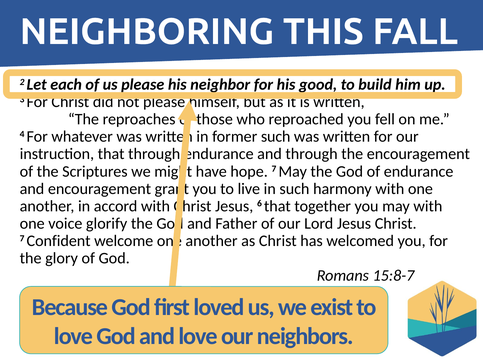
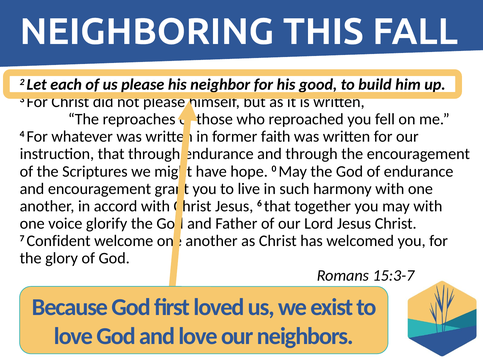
former such: such -> faith (276, 137)
hope 7: 7 -> 0 (274, 169)
15:8-7: 15:8-7 -> 15:3-7 (393, 276)
